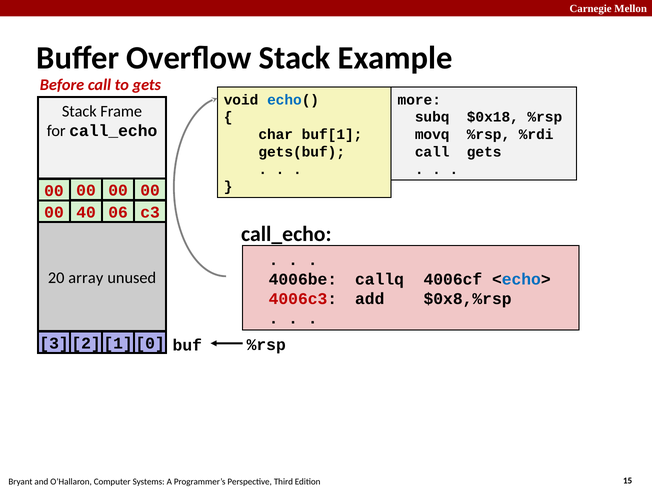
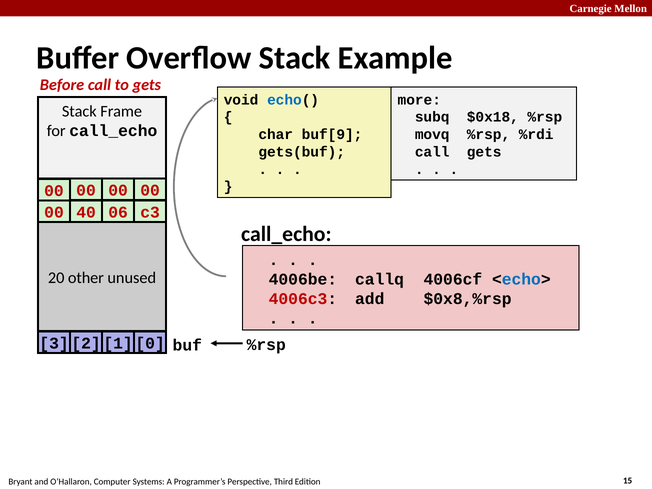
buf[1: buf[1 -> buf[9 (332, 135)
array: array -> other (86, 278)
